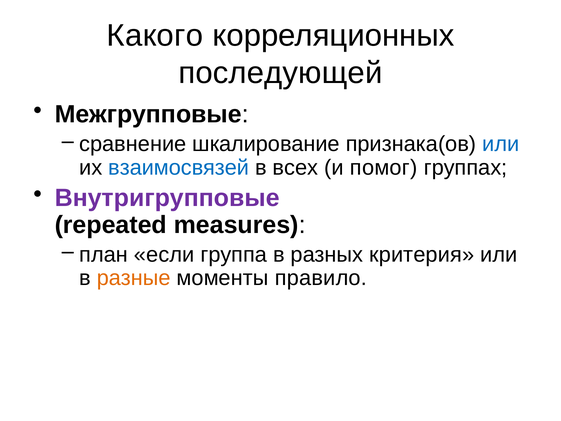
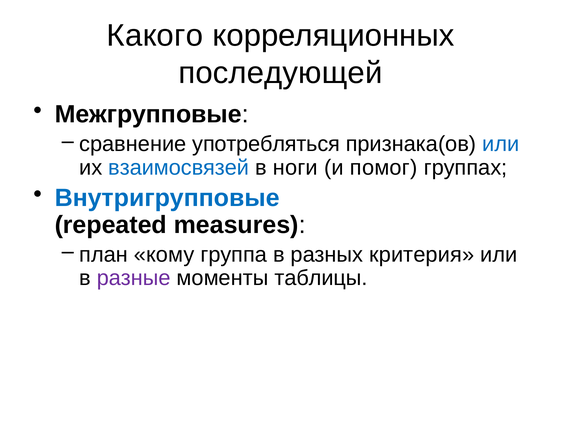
шкалирование: шкалирование -> употребляться (266, 144)
всех: всех -> ноги (295, 168)
Внутригрупповые colour: purple -> blue (167, 198)
если: если -> кому (164, 254)
разные colour: orange -> purple (134, 278)
правило: правило -> таблицы (321, 278)
